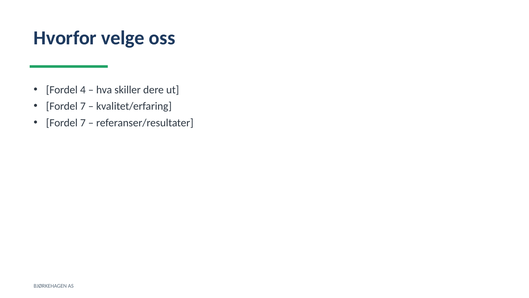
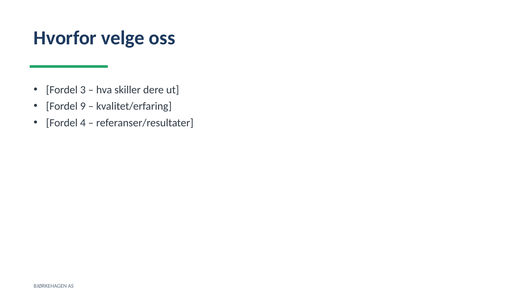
4: 4 -> 3 (83, 90)
7: 7 -> 9 (83, 106)
7: 7 -> 4 (83, 123)
